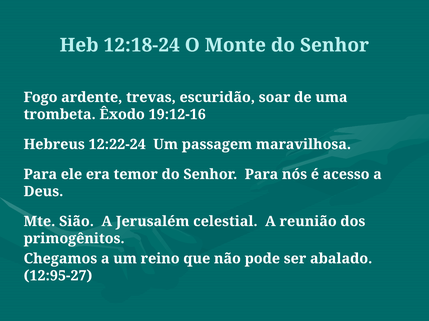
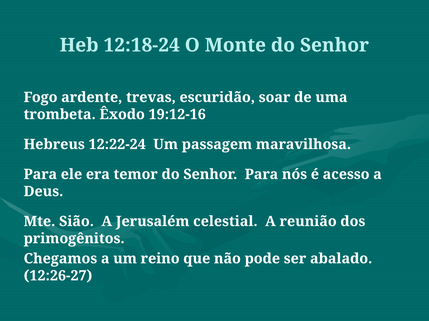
12:95-27: 12:95-27 -> 12:26-27 (58, 276)
